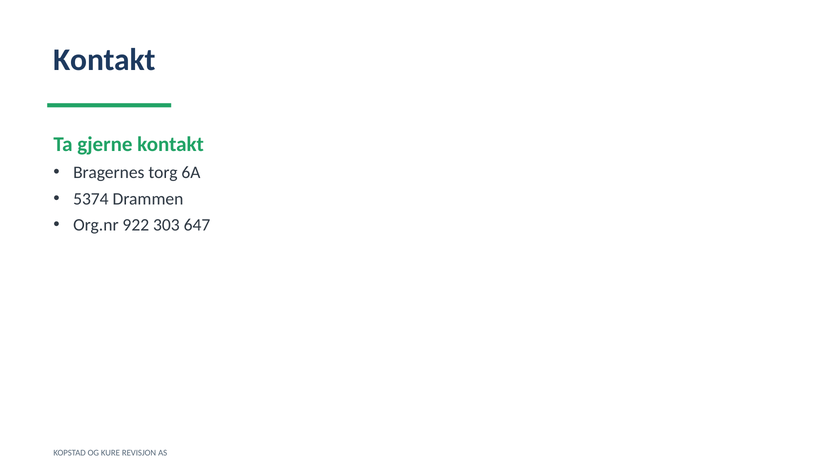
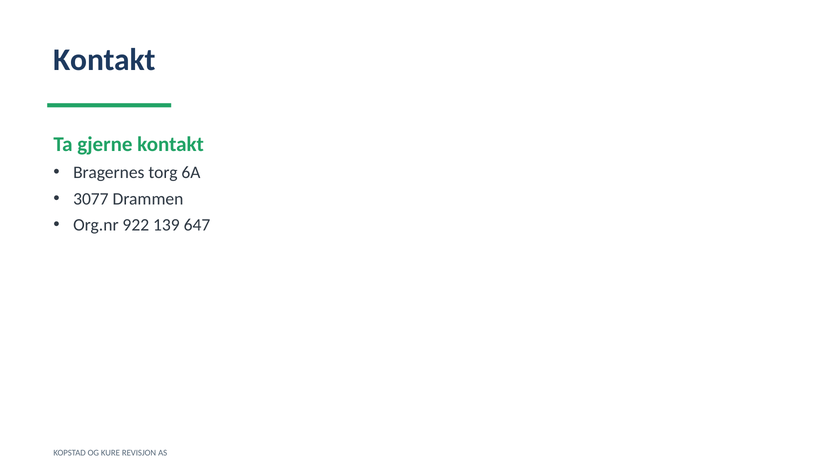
5374: 5374 -> 3077 (91, 199)
303: 303 -> 139 (166, 225)
